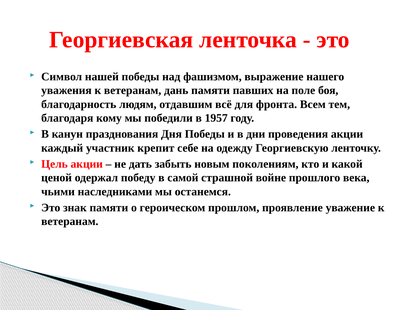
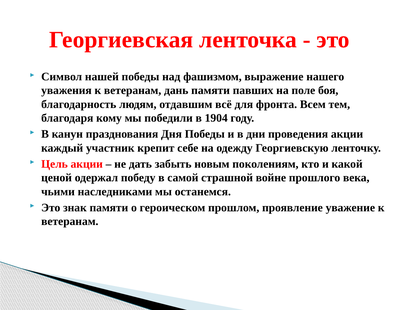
1957: 1957 -> 1904 (216, 118)
